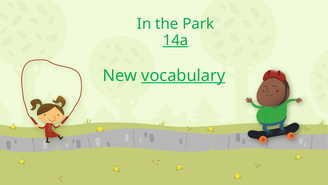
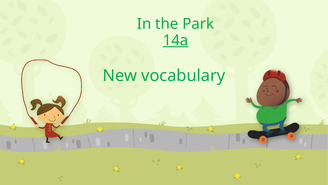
vocabulary underline: present -> none (183, 76)
